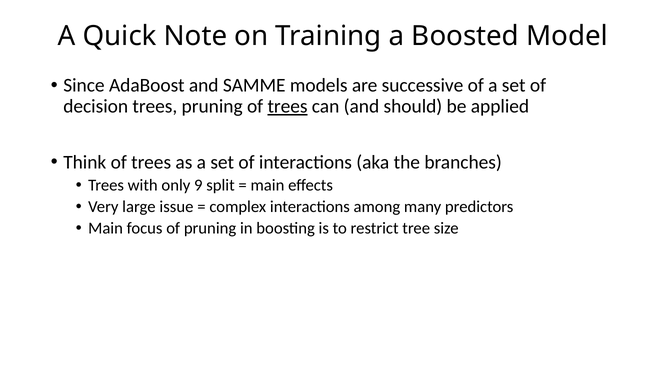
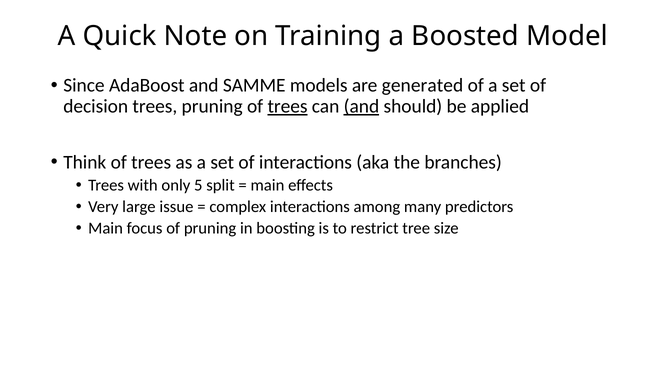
successive: successive -> generated (422, 85)
and underline: none -> present (361, 106)
9: 9 -> 5 (198, 185)
